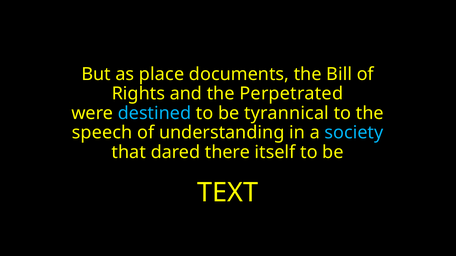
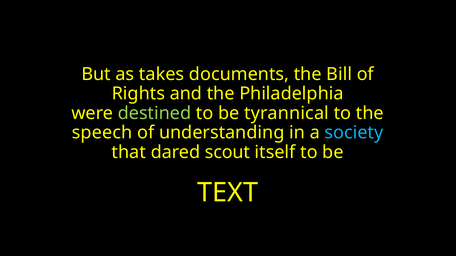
place: place -> takes (162, 74)
Perpetrated: Perpetrated -> Philadelphia (291, 94)
destined colour: light blue -> light green (154, 113)
there: there -> scout (228, 152)
